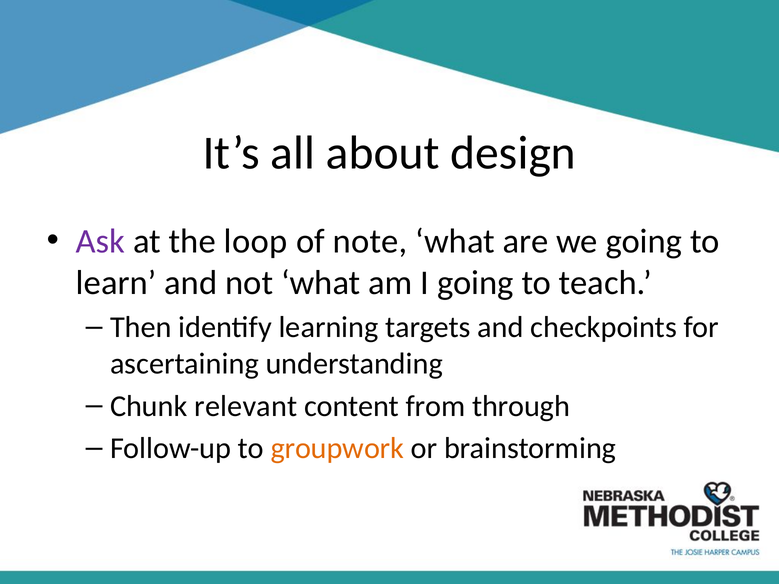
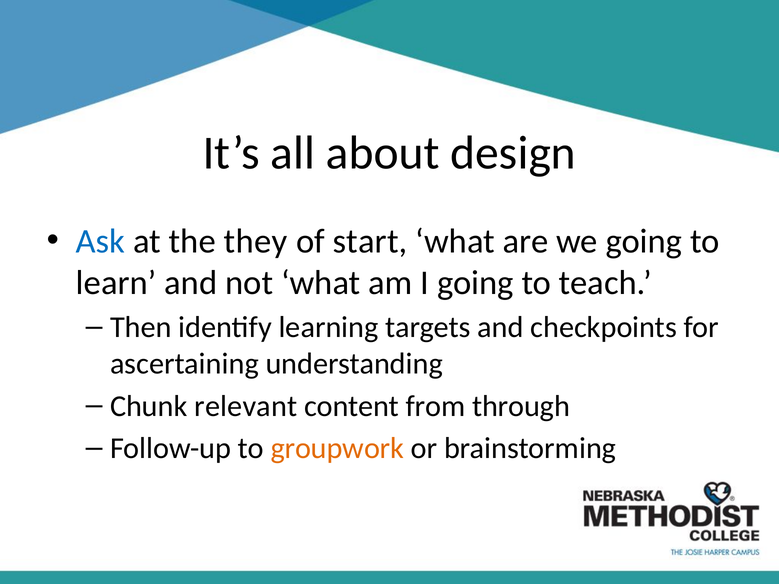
Ask colour: purple -> blue (101, 241)
loop: loop -> they (256, 241)
note: note -> start (370, 241)
